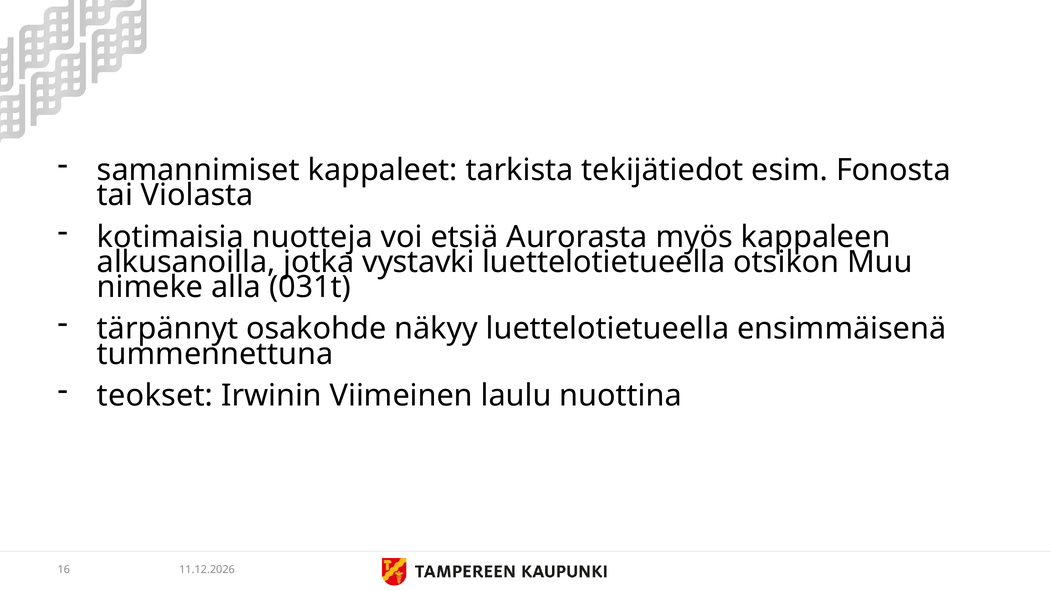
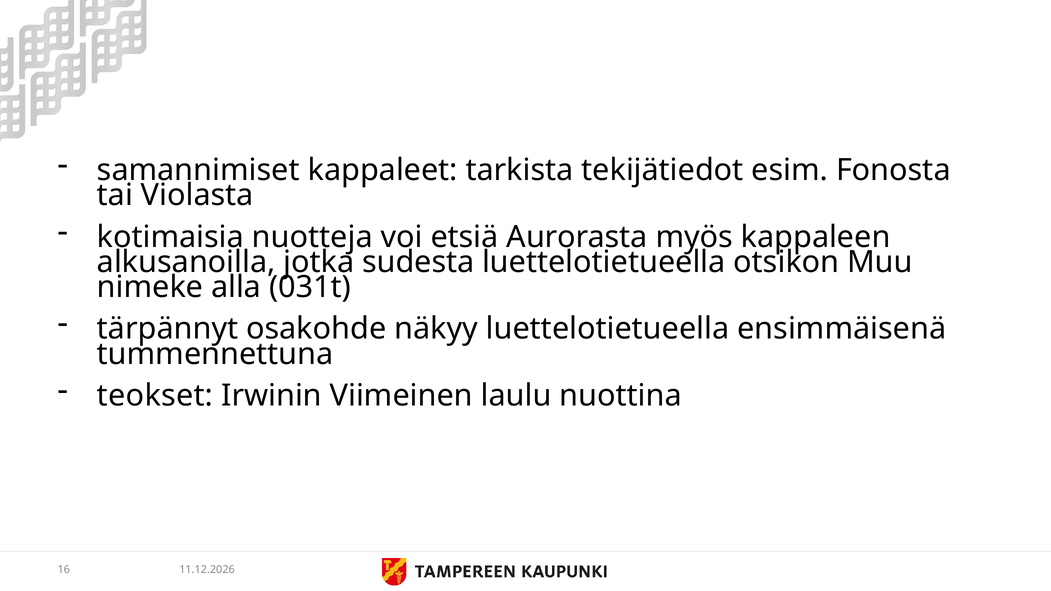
vystavki: vystavki -> sudesta (418, 262)
